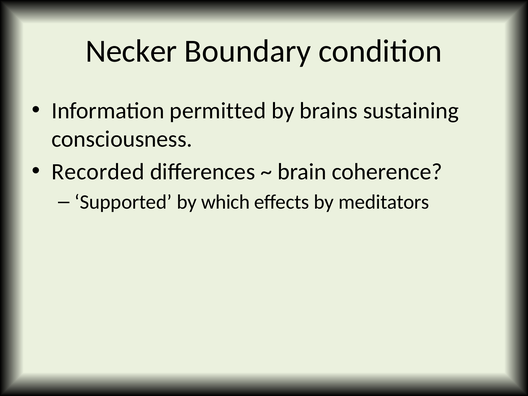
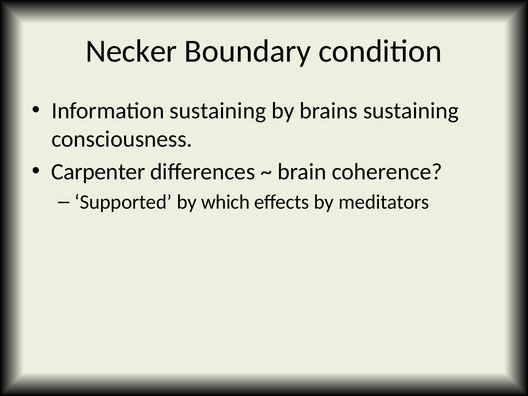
Information permitted: permitted -> sustaining (218, 111)
Recorded: Recorded -> Carpenter (98, 172)
